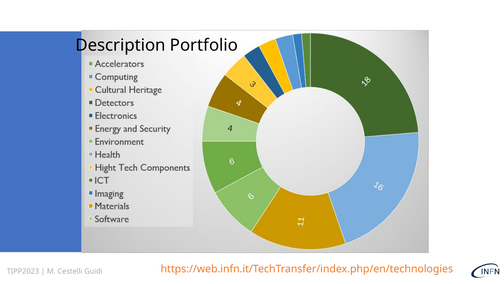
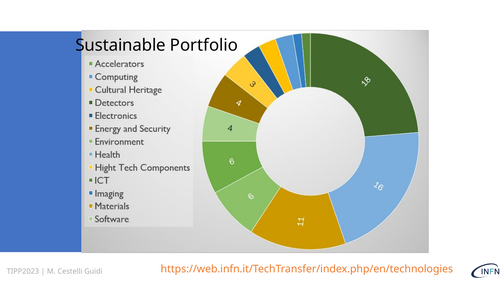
Description: Description -> Sustainable (121, 45)
